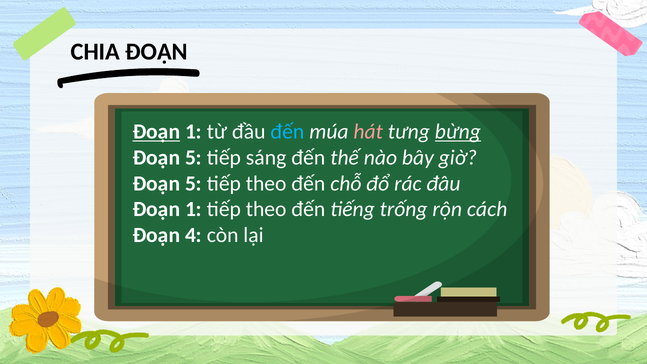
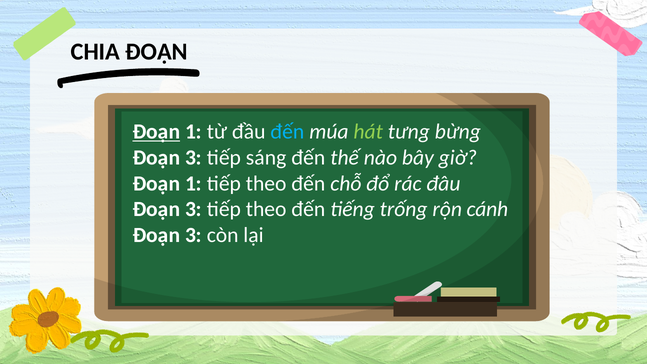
hát colour: pink -> light green (368, 132)
bừng underline: present -> none (458, 132)
5: 5 -> 3 (193, 158)
5: 5 -> 1 (193, 183)
1: 1 -> 3 (193, 209)
cách: cách -> cánh (487, 209)
4: 4 -> 3 (193, 235)
